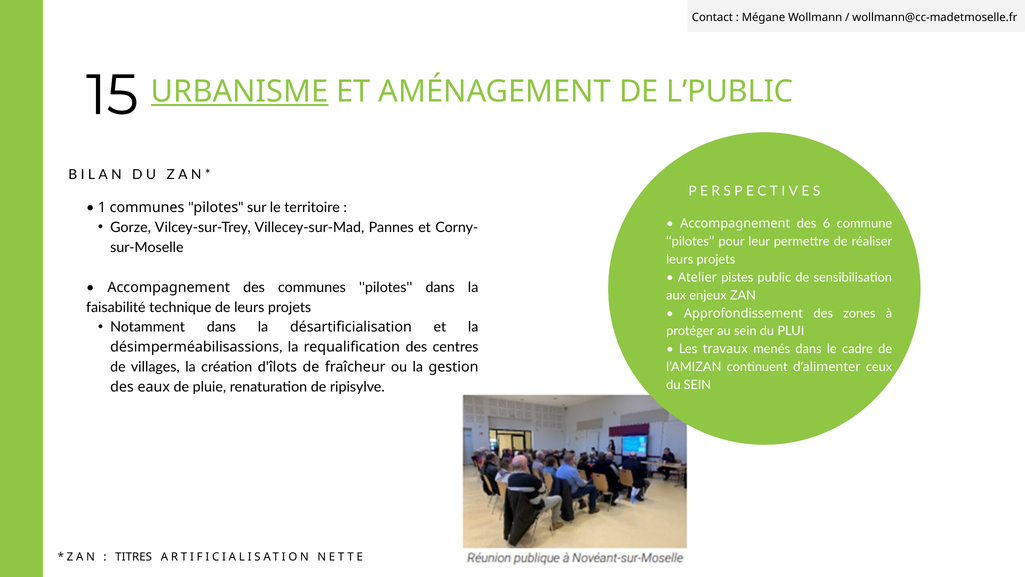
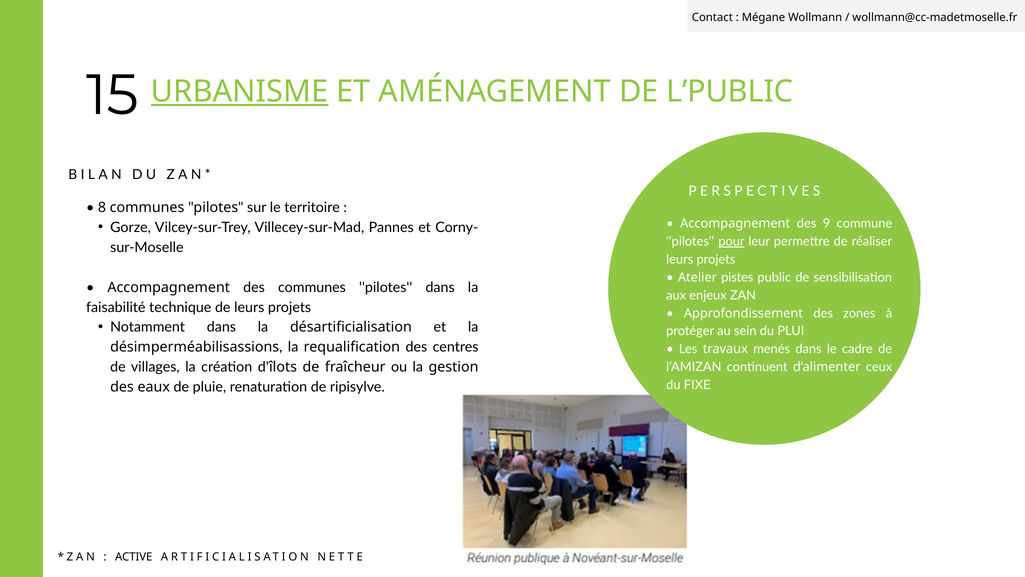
1: 1 -> 8 (102, 207)
6: 6 -> 9 (827, 223)
pour underline: none -> present (731, 241)
du SEIN: SEIN -> FIXE (697, 385)
TITRES: TITRES -> ACTIVE (134, 557)
